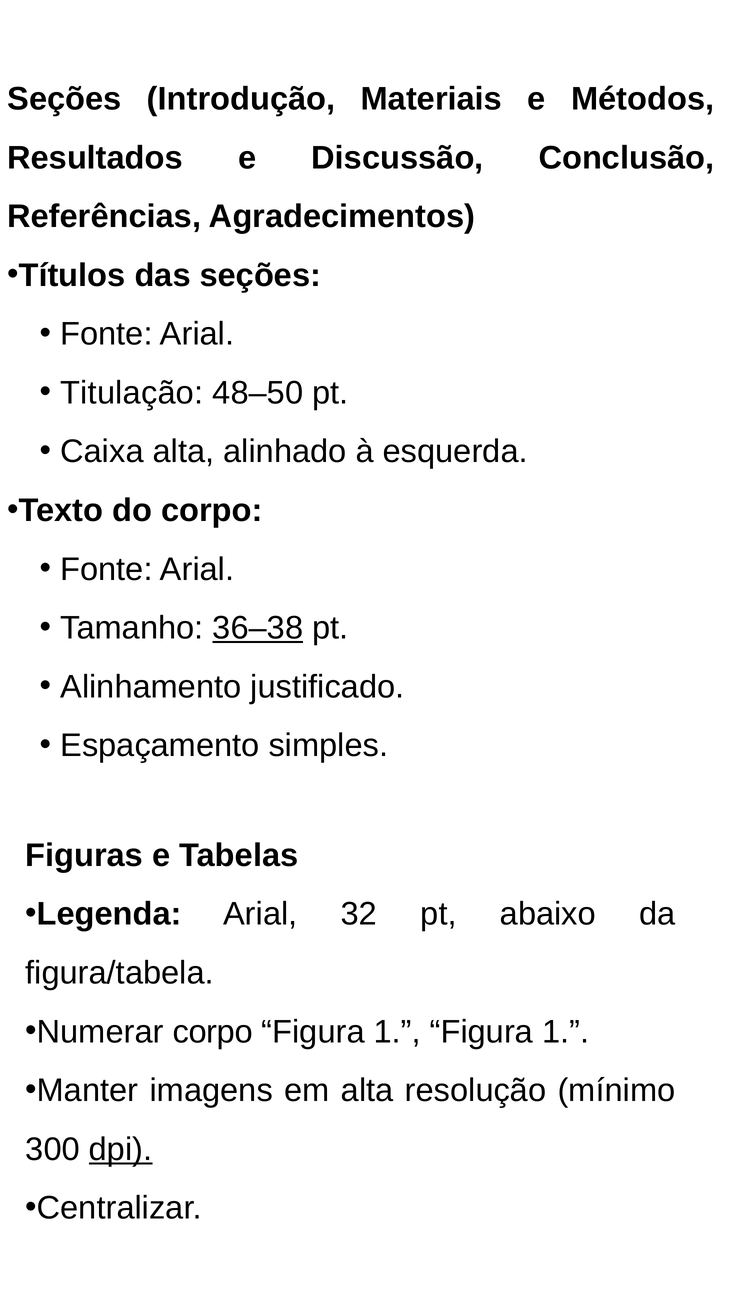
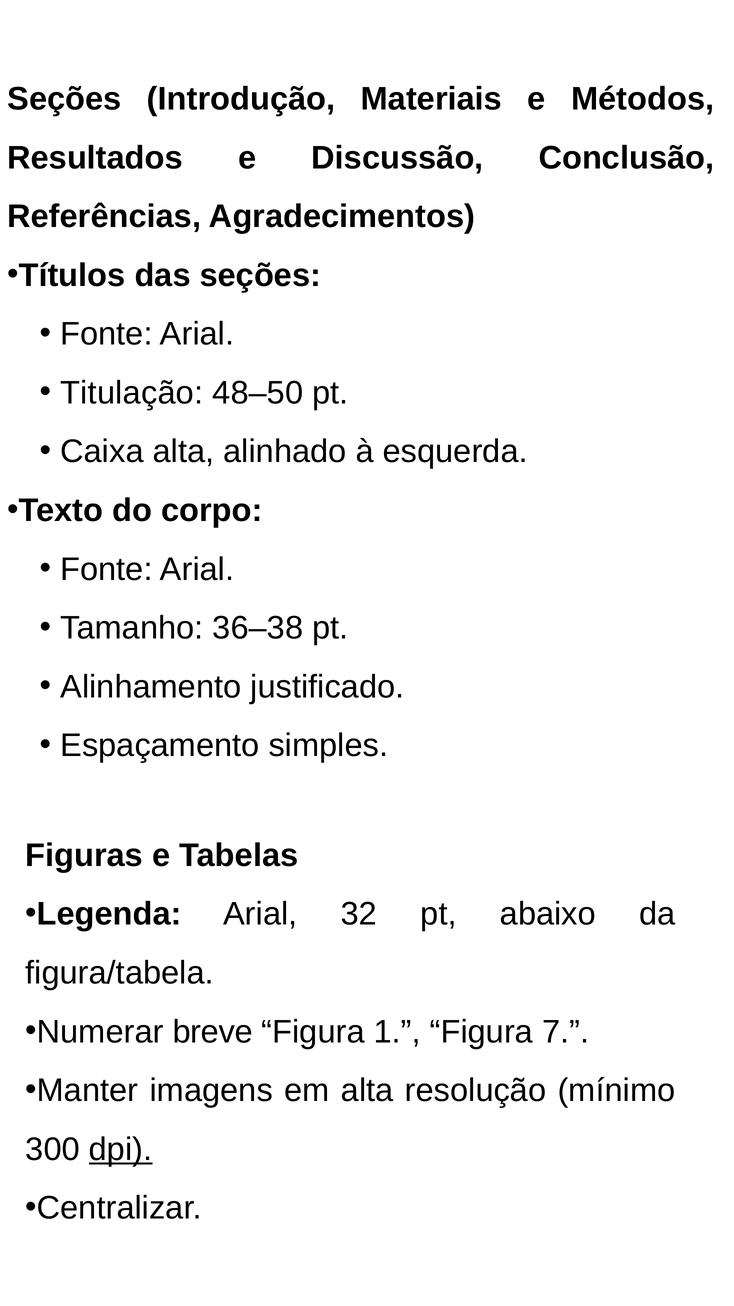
36–38 underline: present -> none (258, 627)
Numerar corpo: corpo -> breve (213, 1031)
1 Figura 1: 1 -> 7 (566, 1031)
